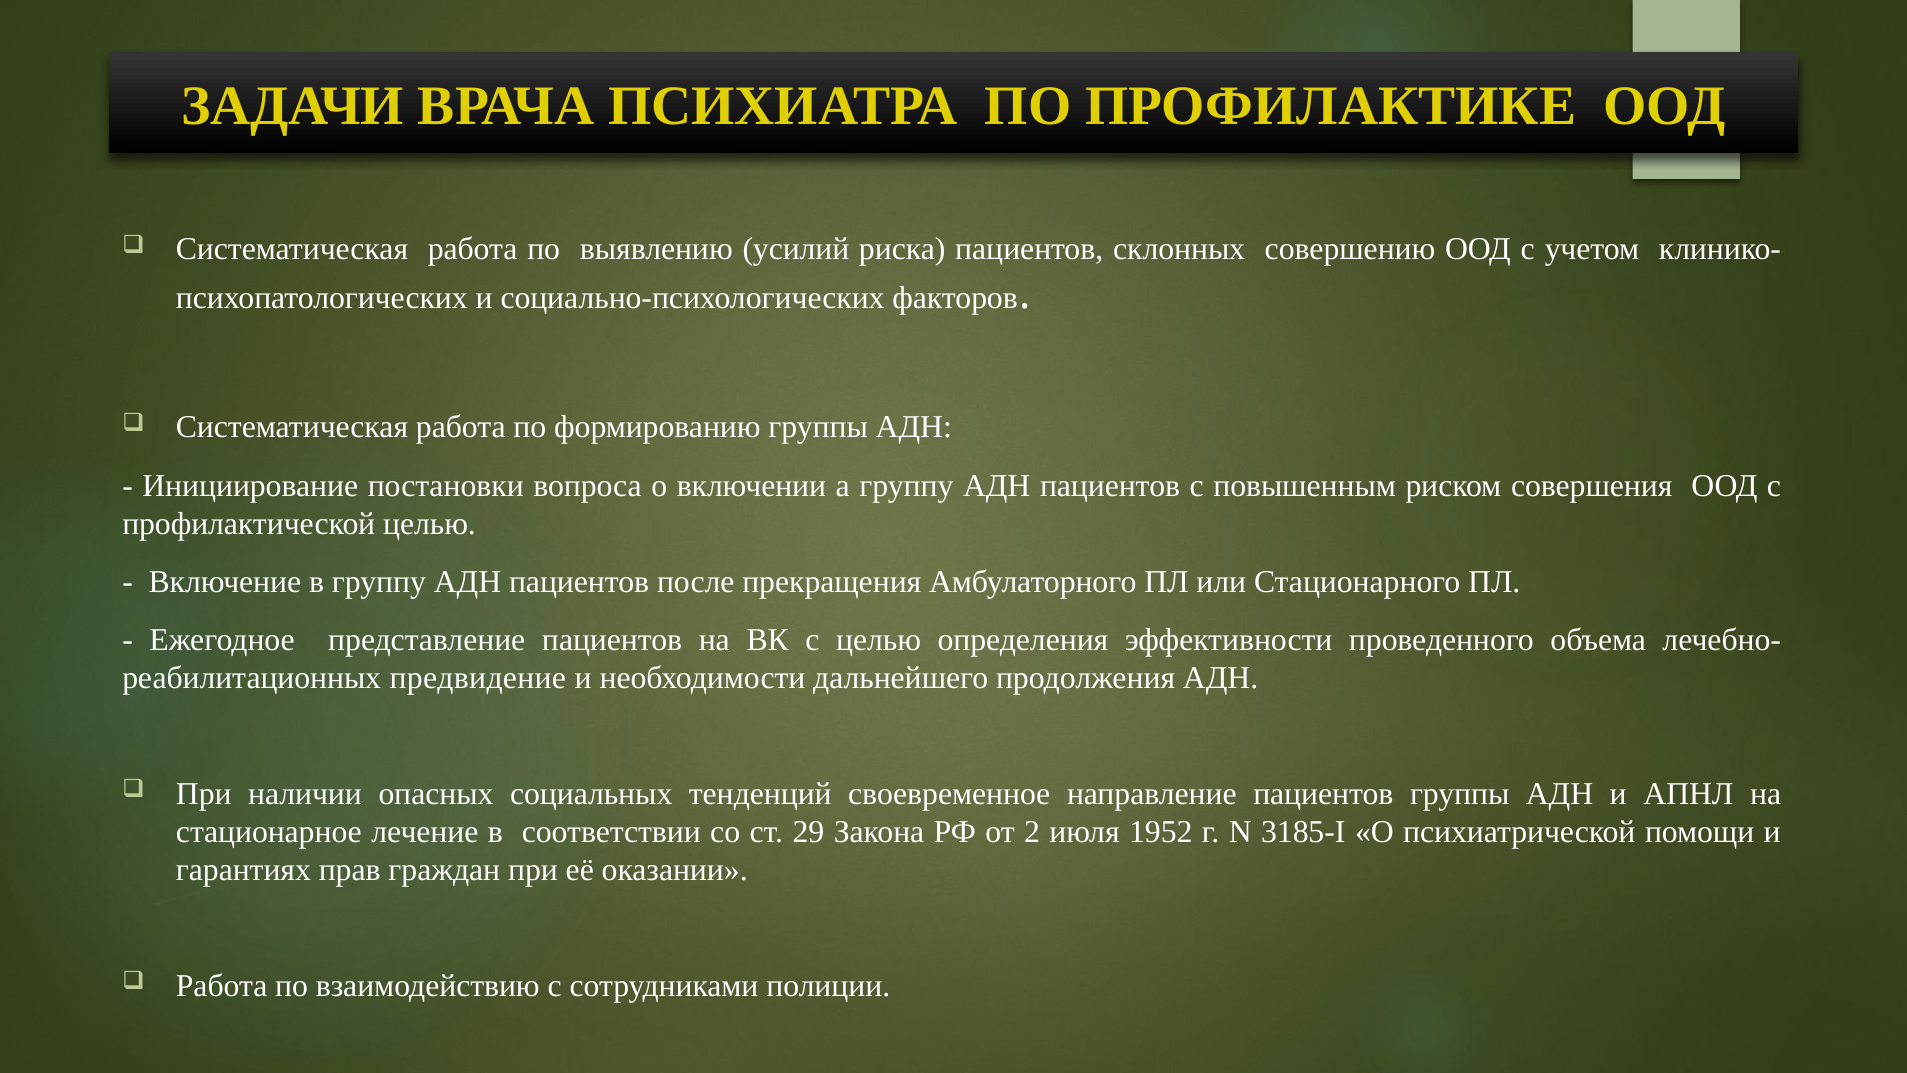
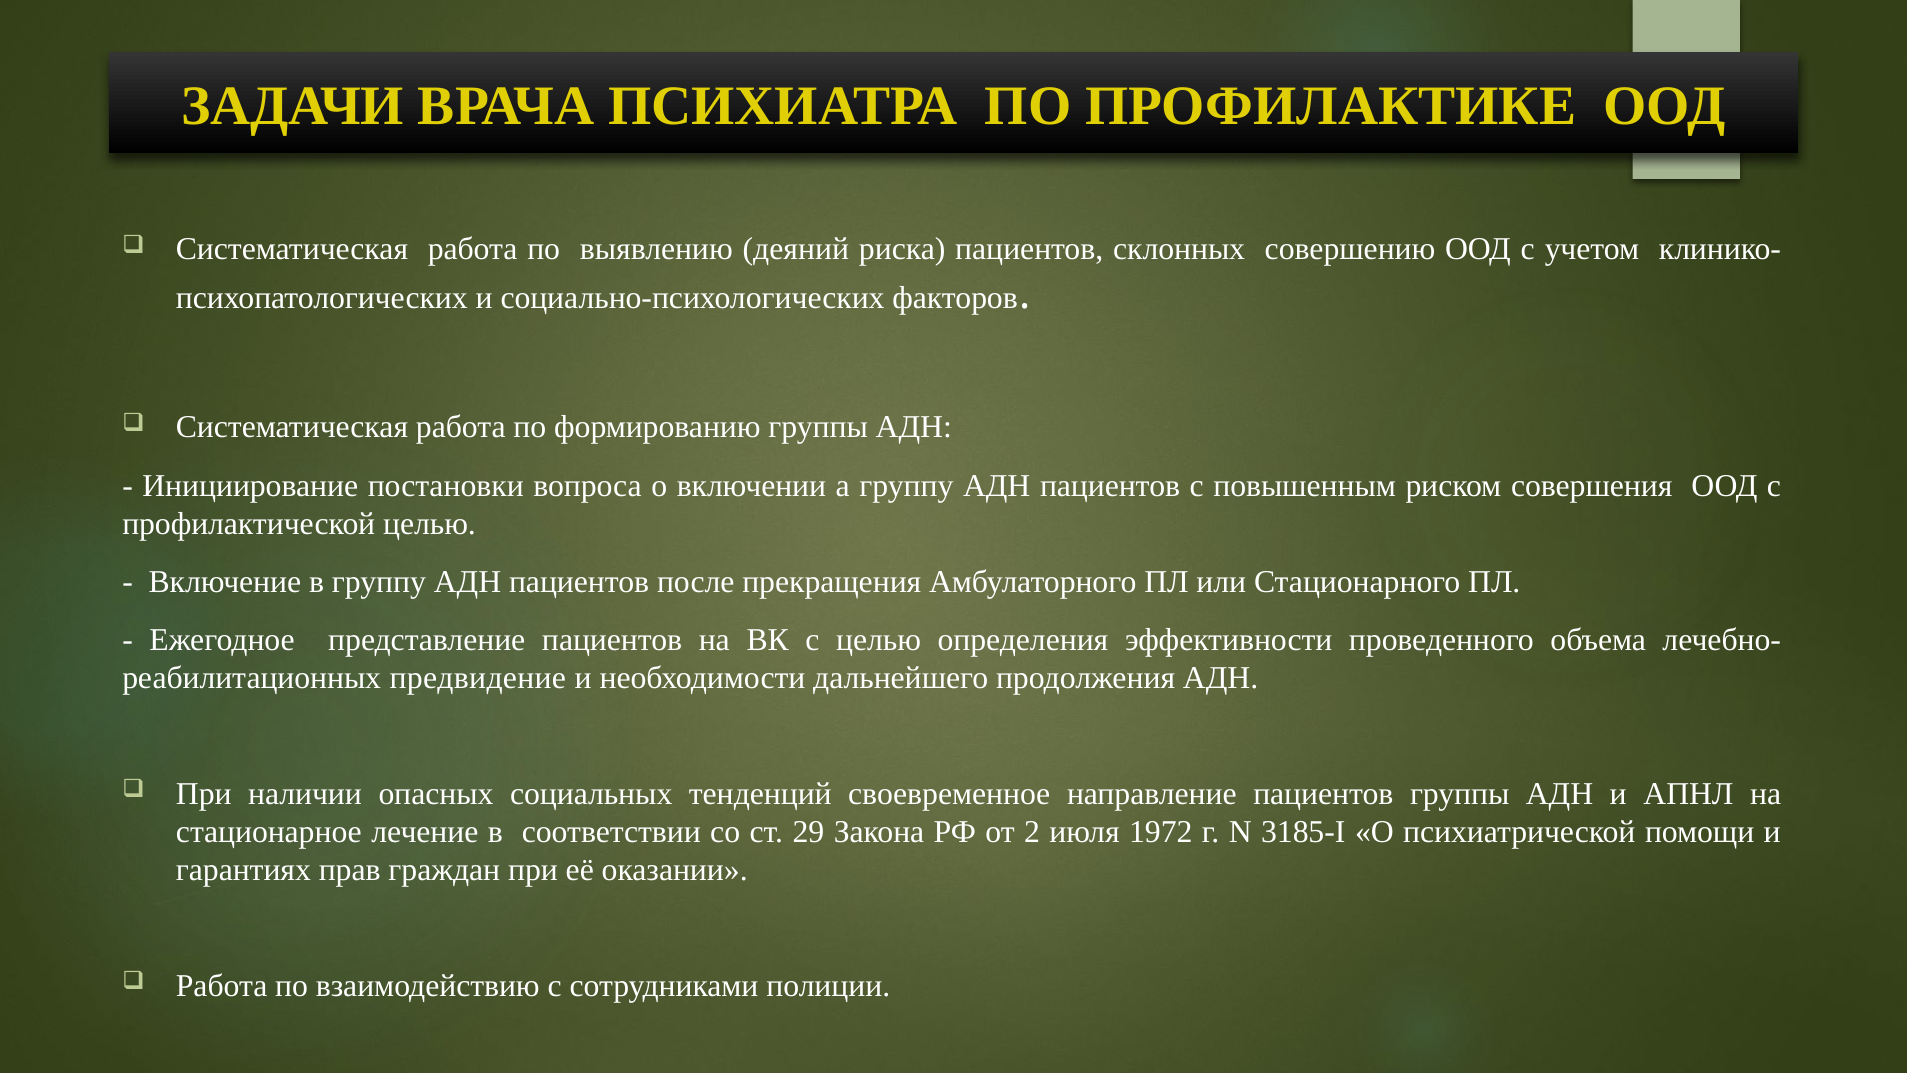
усилий: усилий -> деяний (796, 249)
1952: 1952 -> 1972 (1161, 832)
